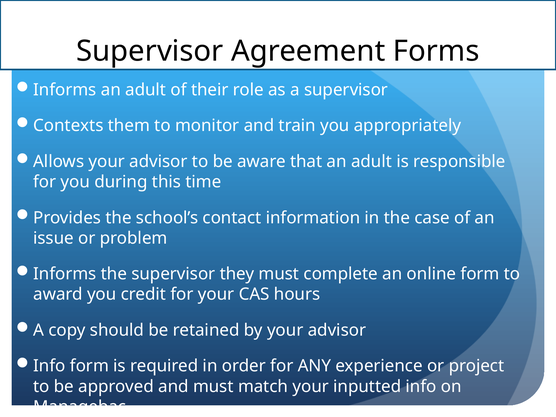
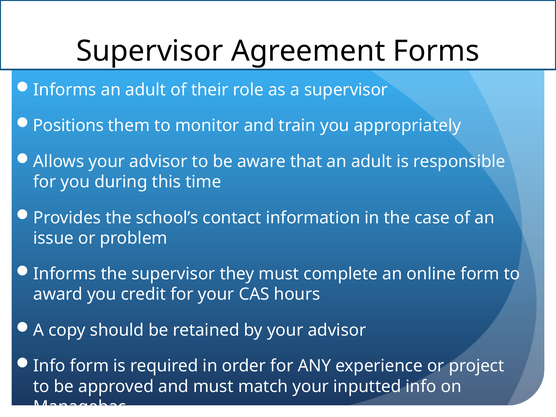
Contexts: Contexts -> Positions (68, 126)
